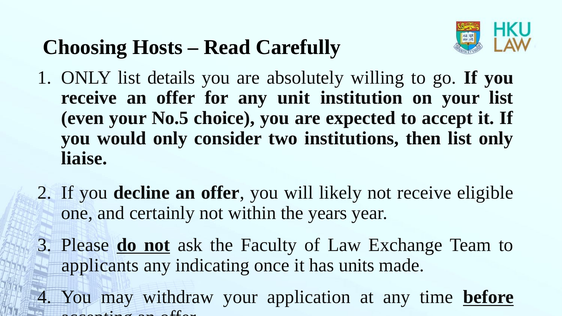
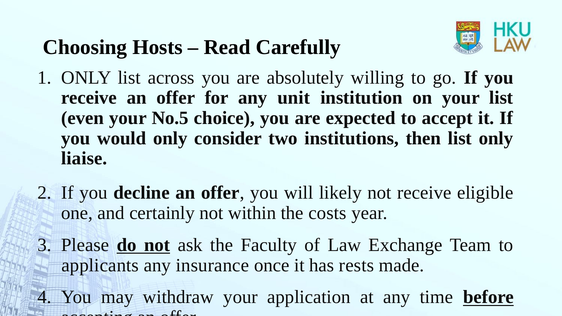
details: details -> across (171, 78)
years: years -> costs (327, 213)
indicating: indicating -> insurance (212, 265)
units: units -> rests (356, 265)
